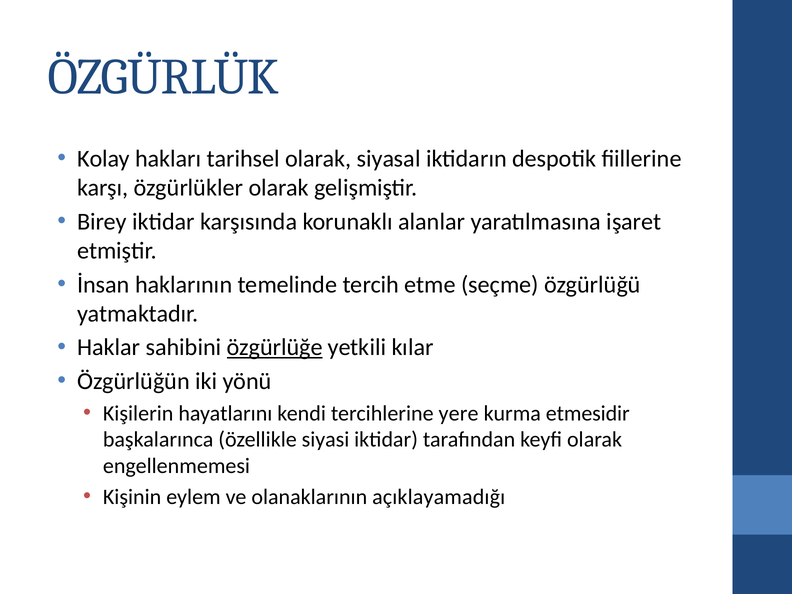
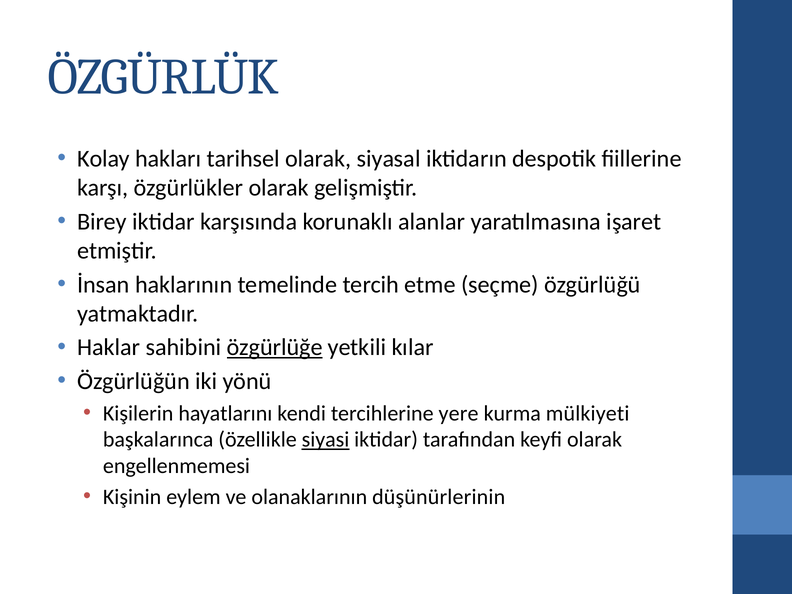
etmesidir: etmesidir -> mülkiyeti (588, 413)
siyasi underline: none -> present (326, 440)
açıklayamadığı: açıklayamadığı -> düşünürlerinin (439, 497)
